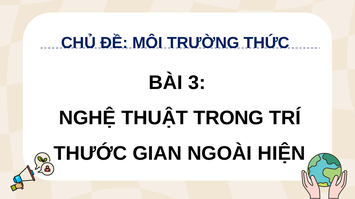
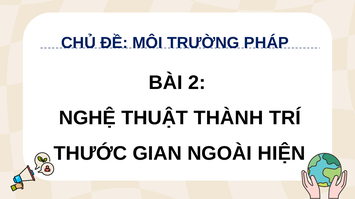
THỨC: THỨC -> PHÁP (266, 43)
3: 3 -> 2 (197, 83)
TRONG: TRONG -> THÀNH (228, 118)
